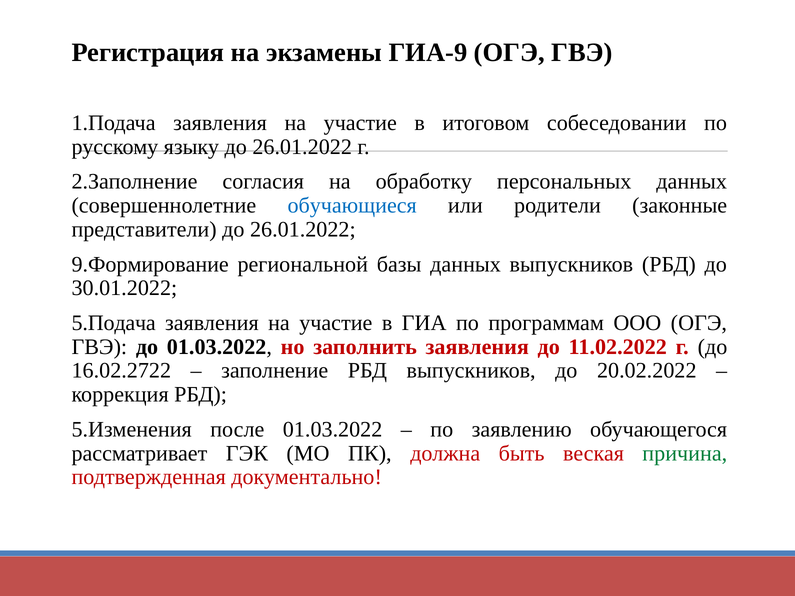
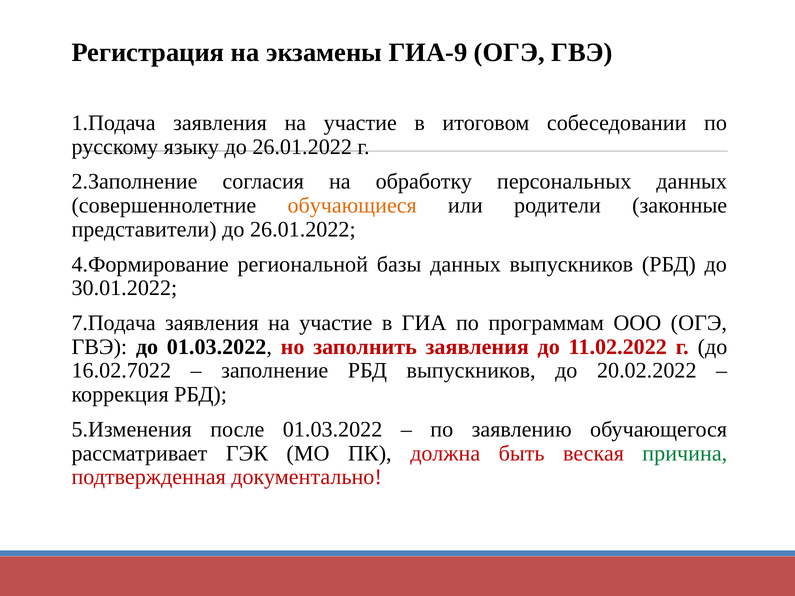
обучающиеся colour: blue -> orange (352, 206)
9.Формирование: 9.Формирование -> 4.Формирование (150, 264)
5.Подача: 5.Подача -> 7.Подача (114, 323)
16.02.2722: 16.02.2722 -> 16.02.7022 (121, 371)
